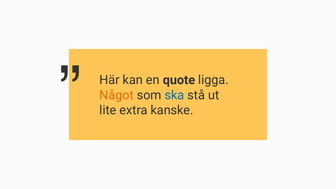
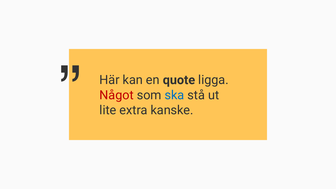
Något colour: orange -> red (117, 95)
